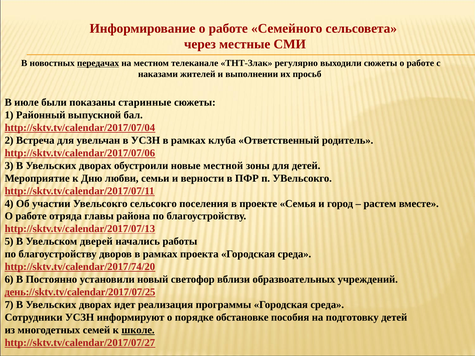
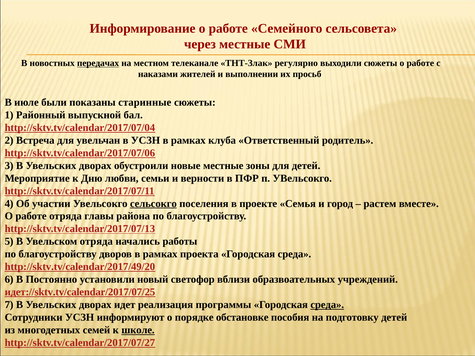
новые местной: местной -> местные (223, 166)
сельсокго underline: none -> present (153, 204)
Увельском дверей: дверей -> отряда (96, 242)
http://sktv.tv/calendar/2017/74/20: http://sktv.tv/calendar/2017/74/20 -> http://sktv.tv/calendar/2017/49/20 (80, 267)
день://sktv.tv/calendar/2017/07/25: день://sktv.tv/calendar/2017/07/25 -> идет://sktv.tv/calendar/2017/07/25 (80, 292)
среда underline: none -> present (327, 305)
